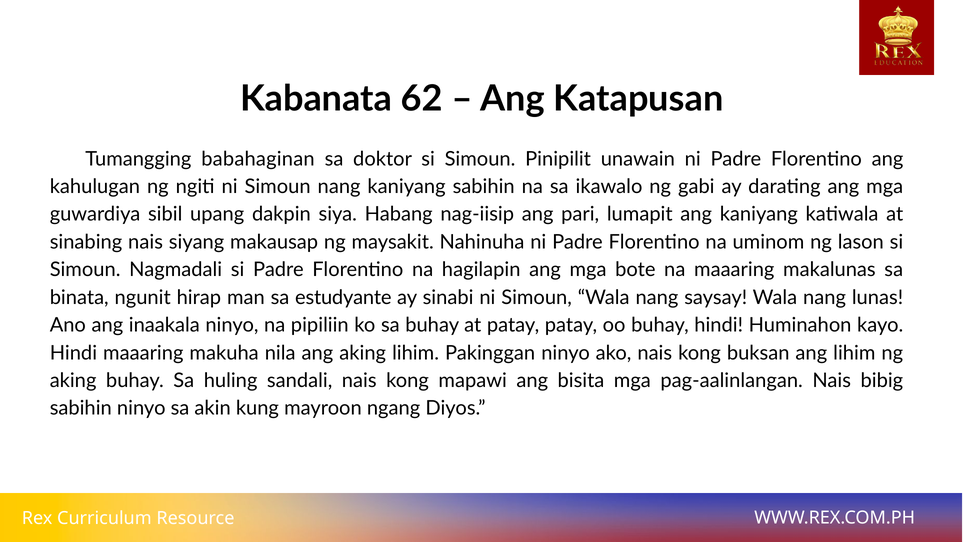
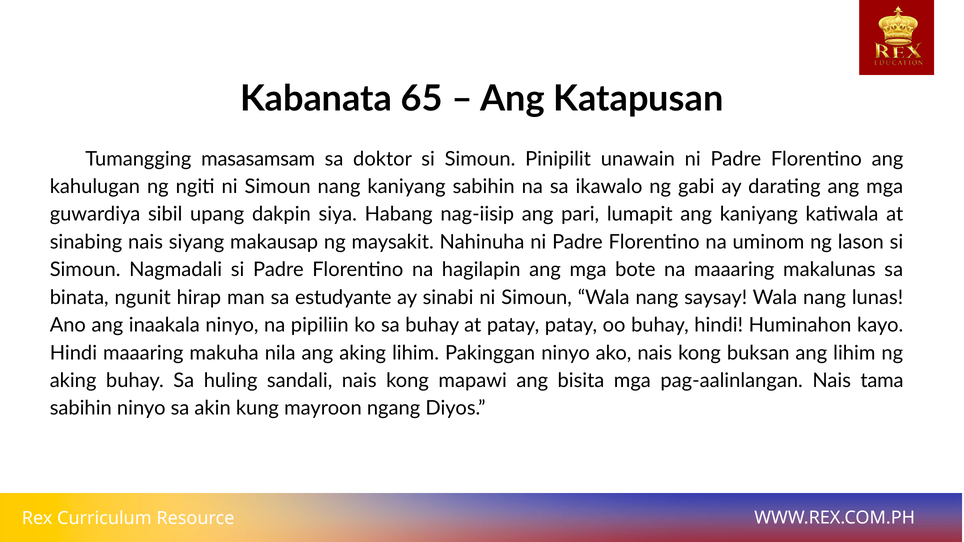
62: 62 -> 65 (422, 99)
babahaginan: babahaginan -> masasamsam (258, 159)
bibig: bibig -> tama (882, 381)
